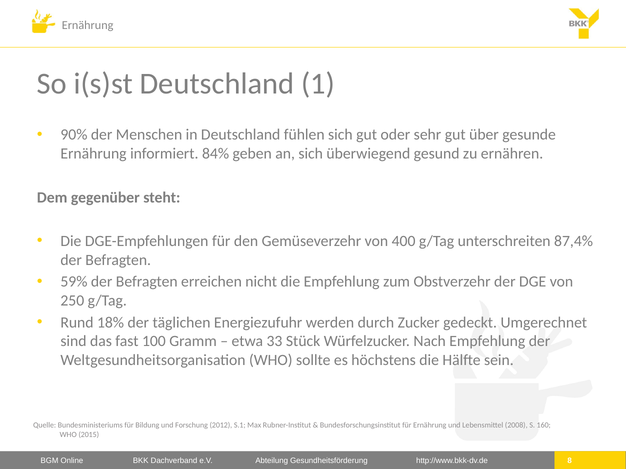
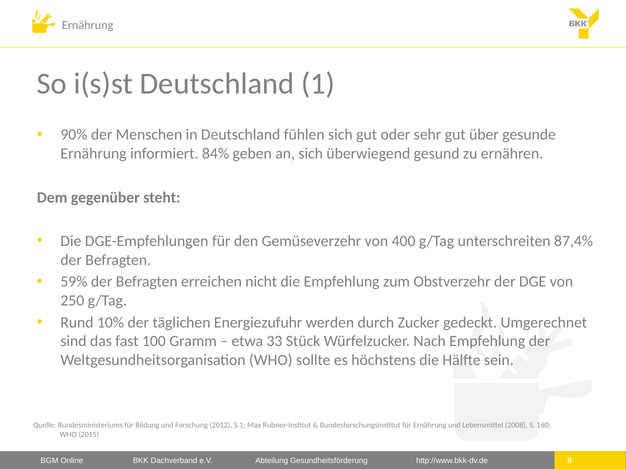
18%: 18% -> 10% (111, 323)
